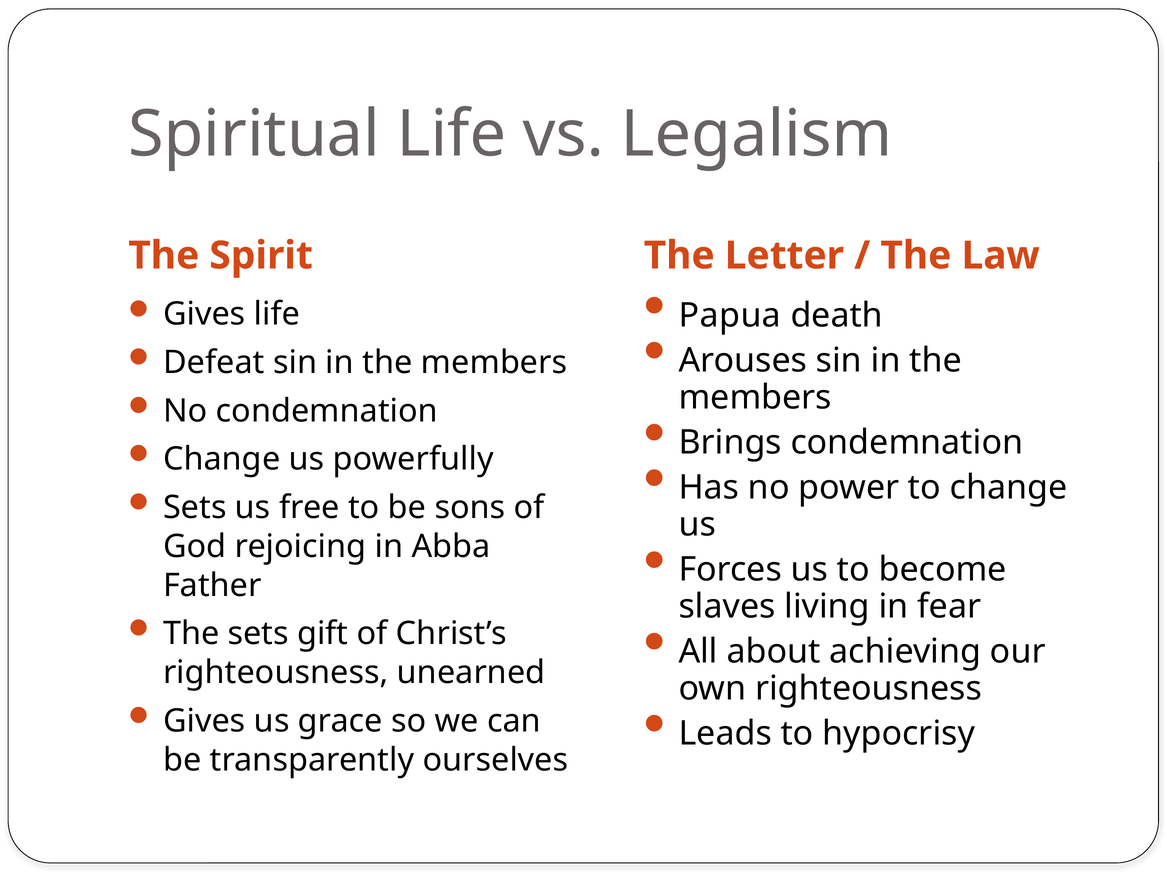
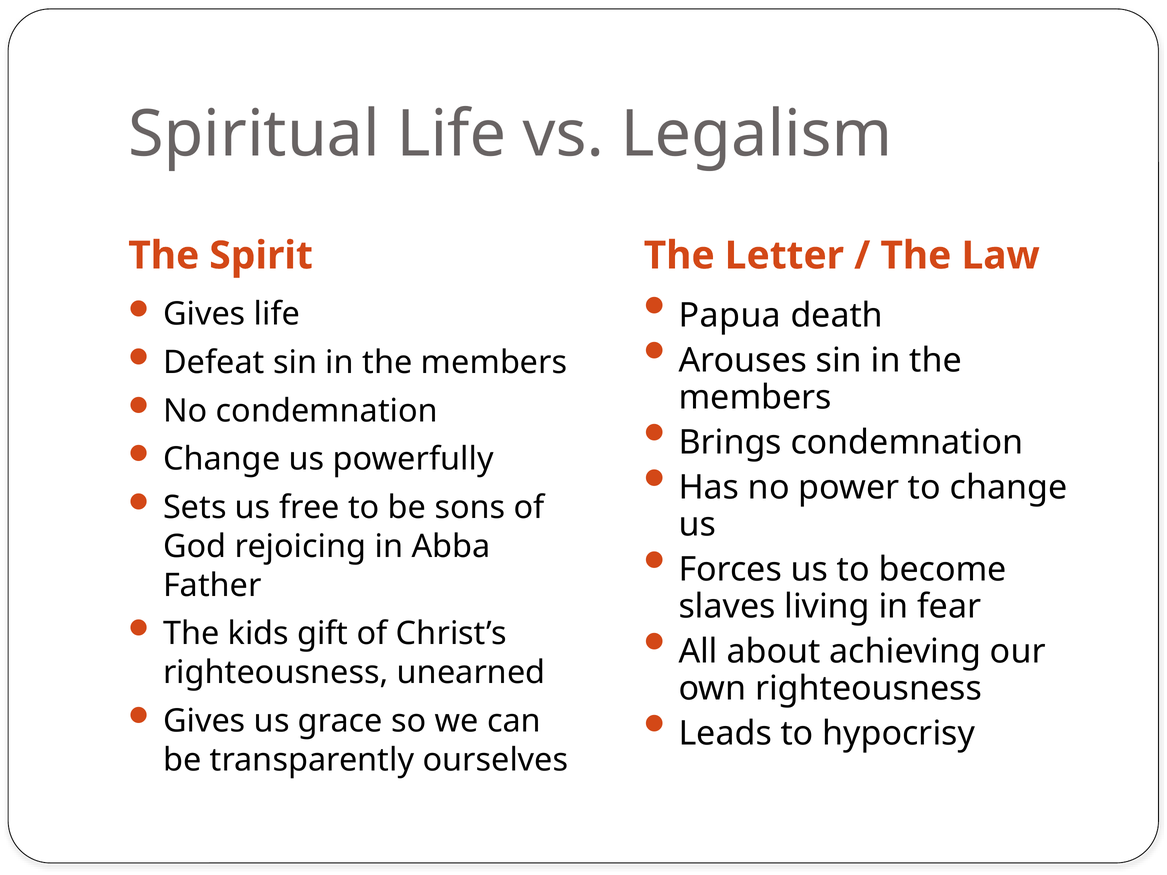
The sets: sets -> kids (258, 634)
